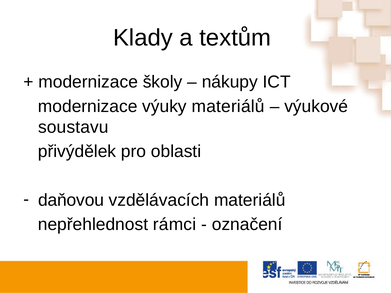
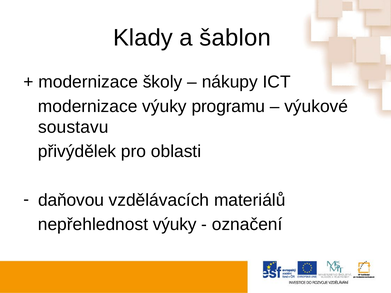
textům: textům -> šablon (235, 38)
výuky materiálů: materiálů -> programu (228, 106)
nepřehlednost rámci: rámci -> výuky (175, 225)
